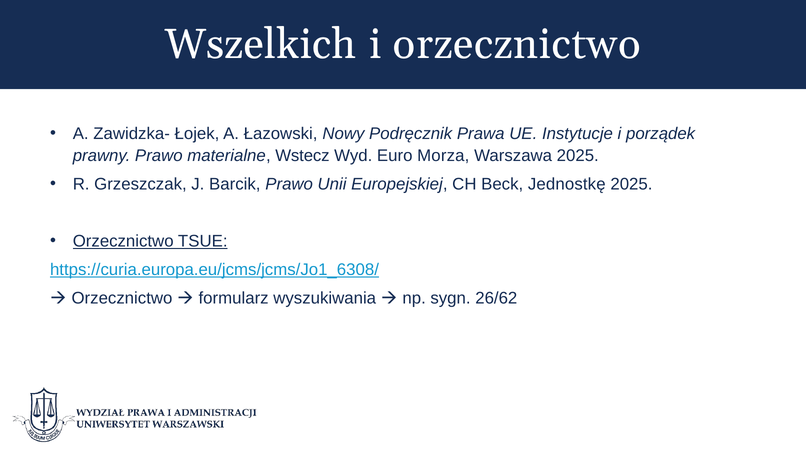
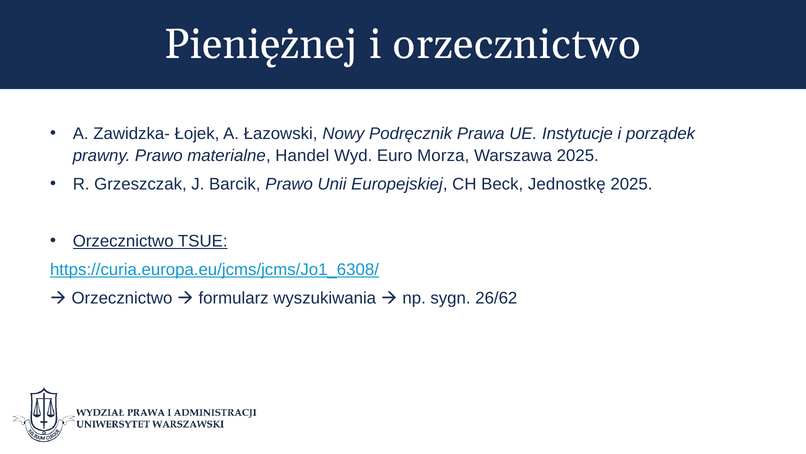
Wszelkich: Wszelkich -> Pieniężnej (261, 44)
Wstecz: Wstecz -> Handel (302, 156)
